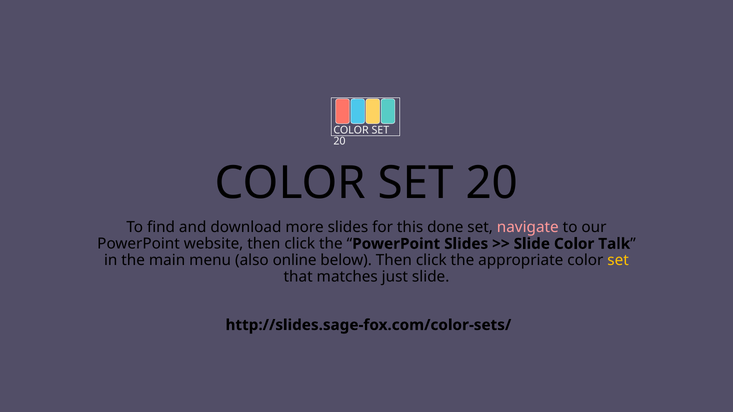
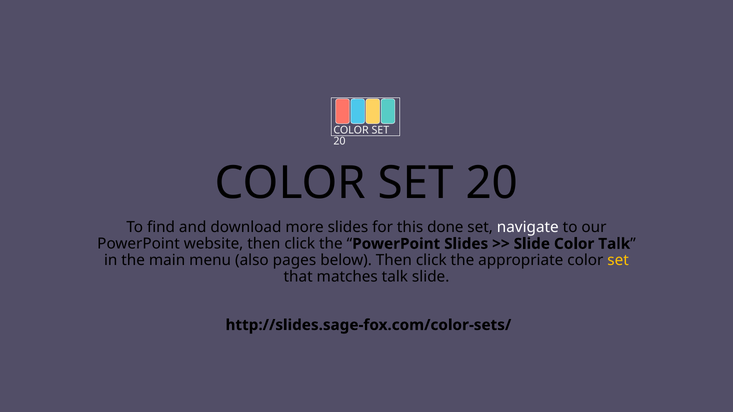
navigate colour: pink -> white (528, 227)
online: online -> pages (294, 260)
matches just: just -> talk (395, 277)
